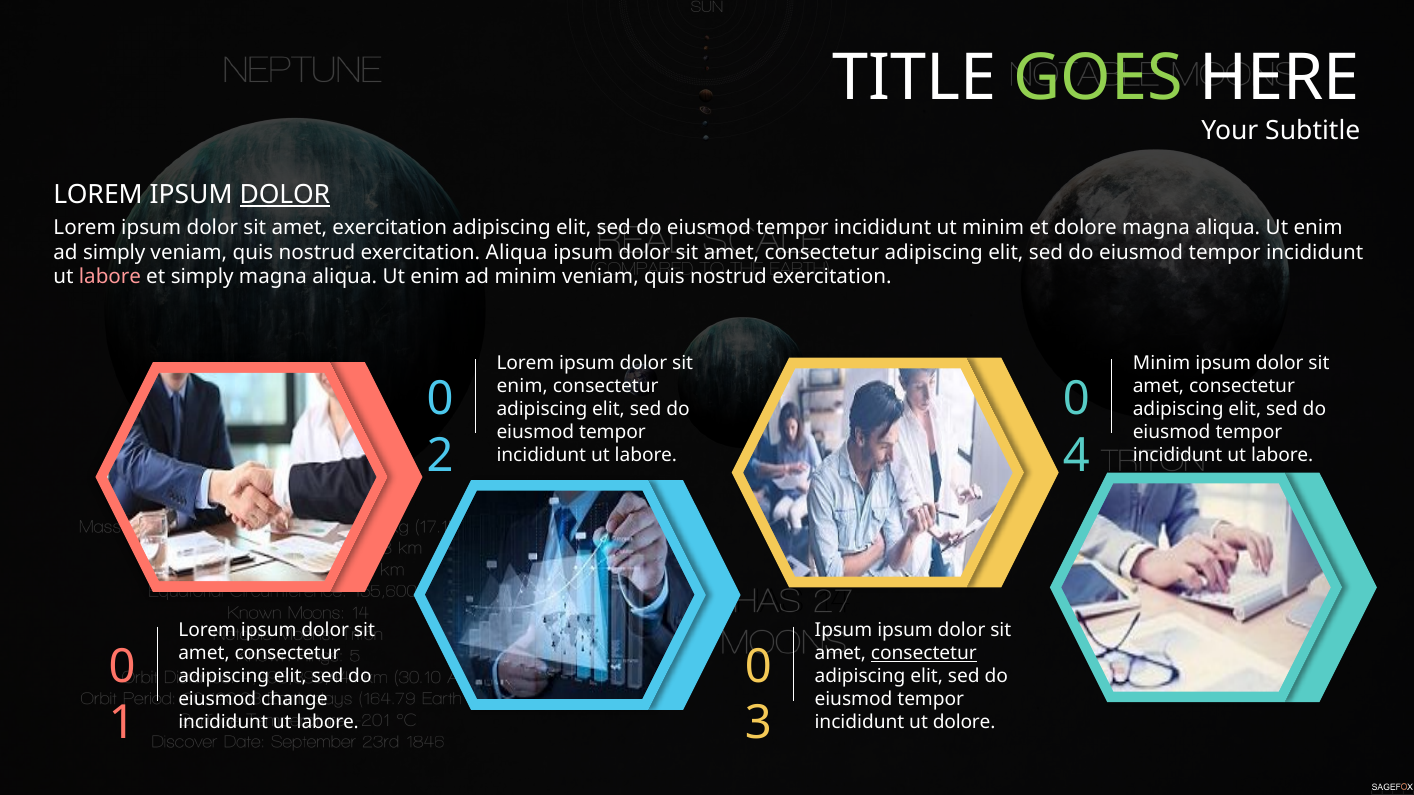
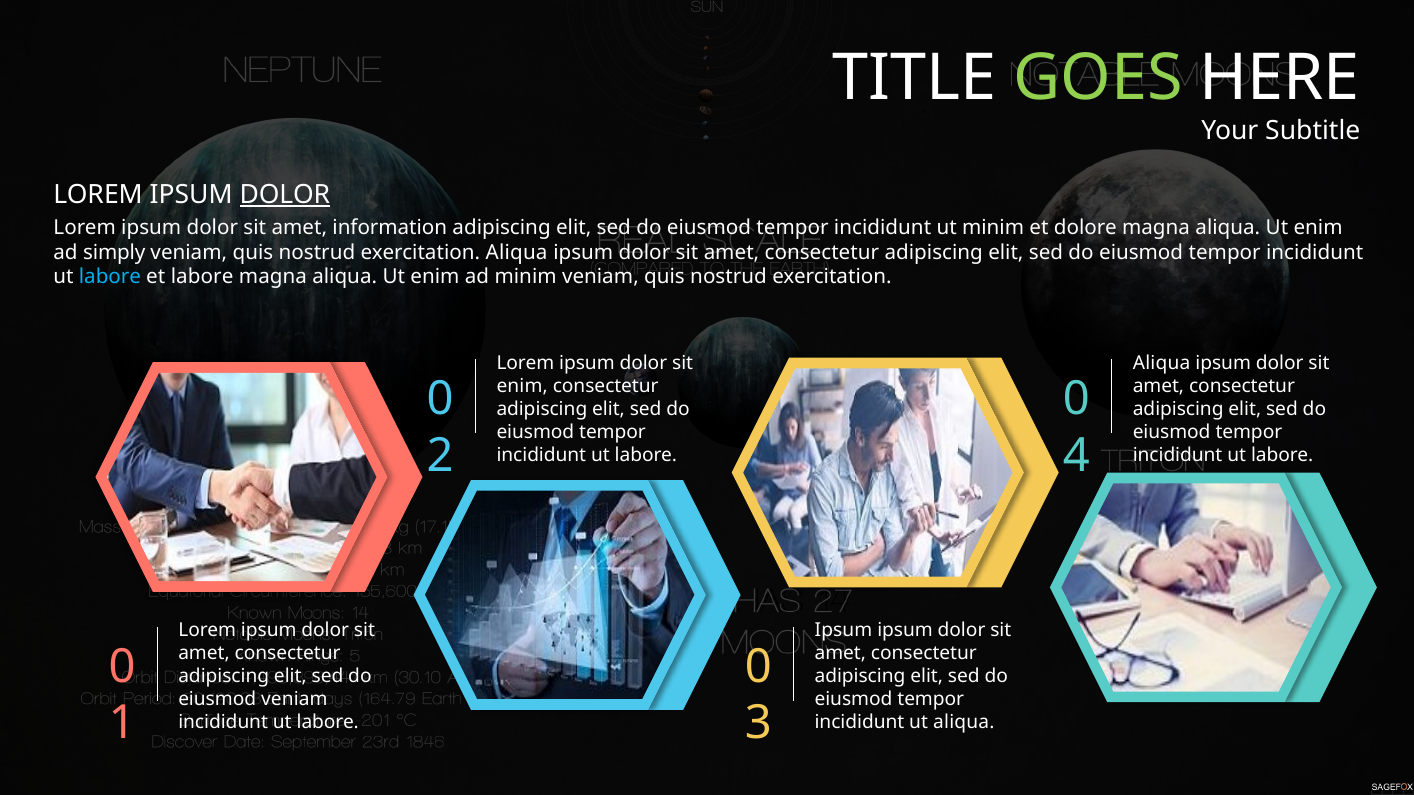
amet exercitation: exercitation -> information (390, 228)
labore colour: pink -> light blue (110, 277)
et simply: simply -> labore (202, 277)
Minim: Minim -> Aliqua (1162, 363)
consectetur underline: present -> none (924, 653)
eiusmod change: change -> veniam (294, 699)
ut dolore: dolore -> aliqua (964, 722)
